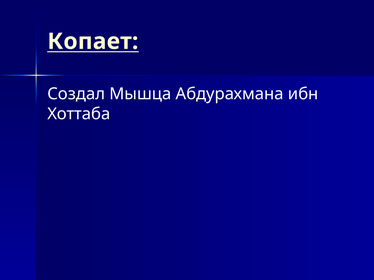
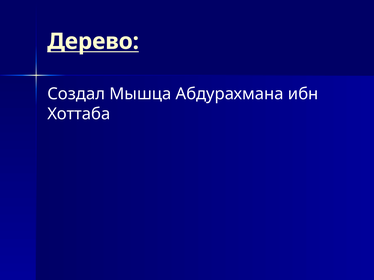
Копает: Копает -> Дерево (93, 41)
